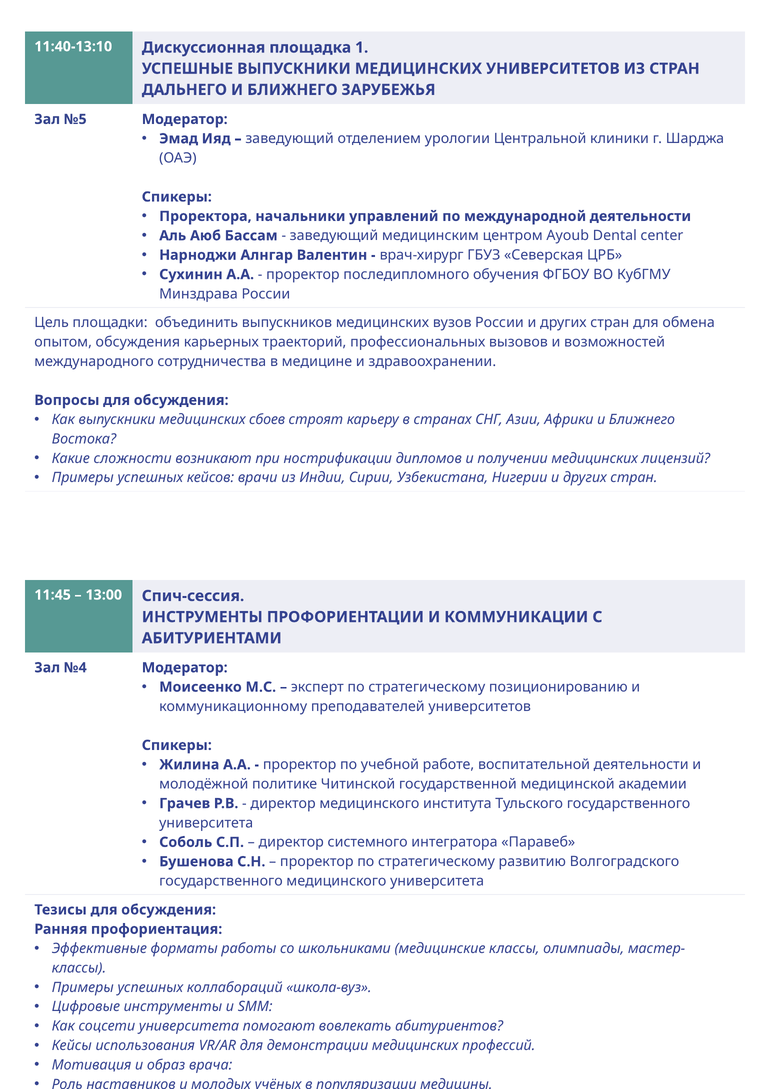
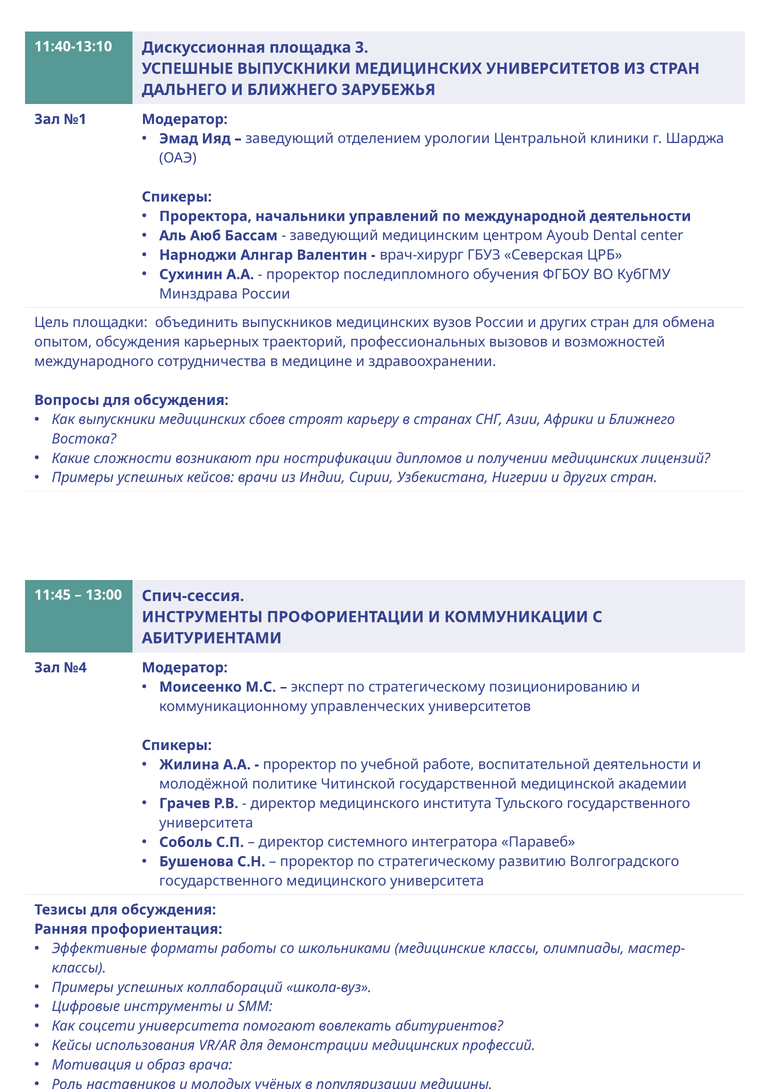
1: 1 -> 3 (362, 48)
№5: №5 -> №1 (75, 119)
преподавателей: преподавателей -> управленческих (368, 706)
